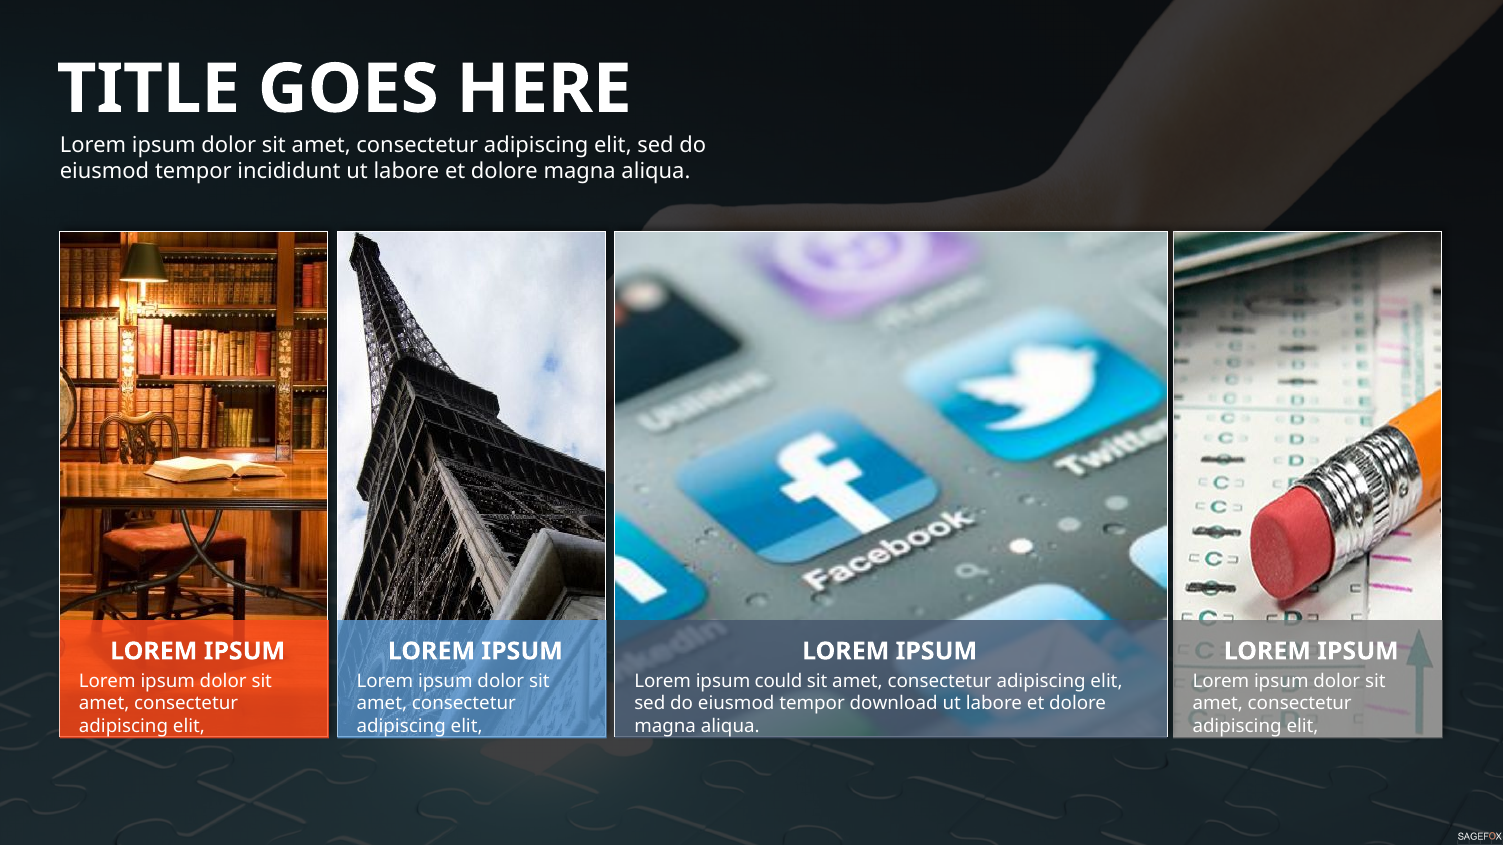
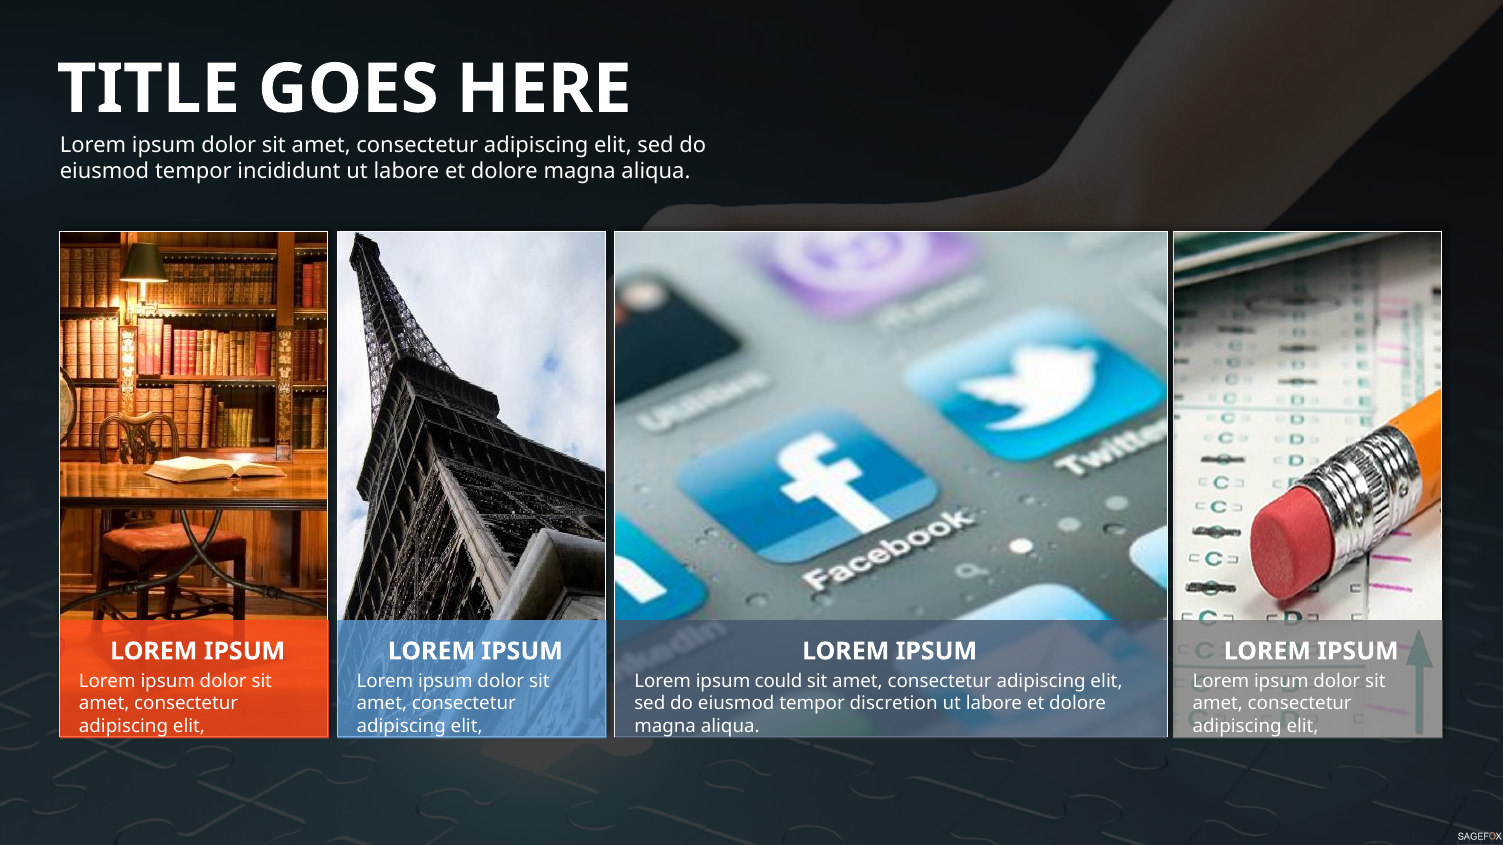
download: download -> discretion (894, 704)
